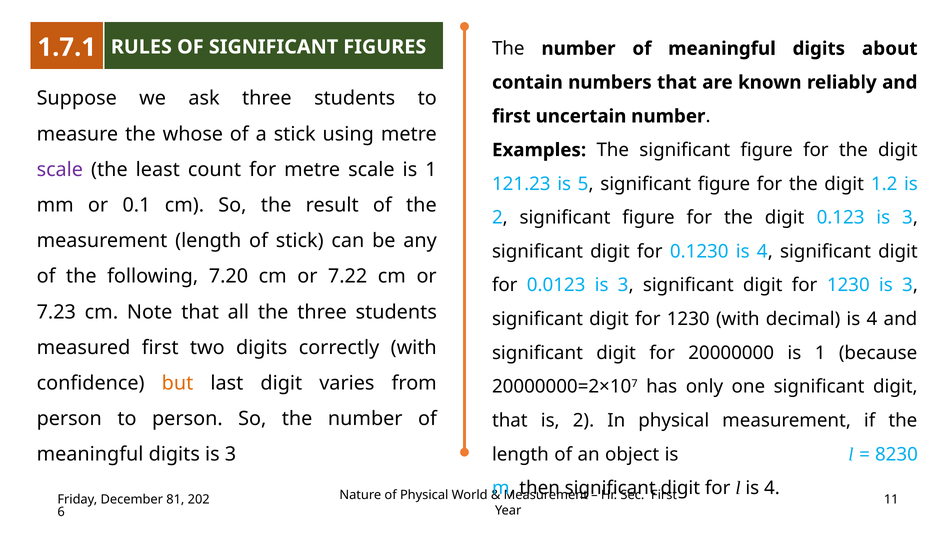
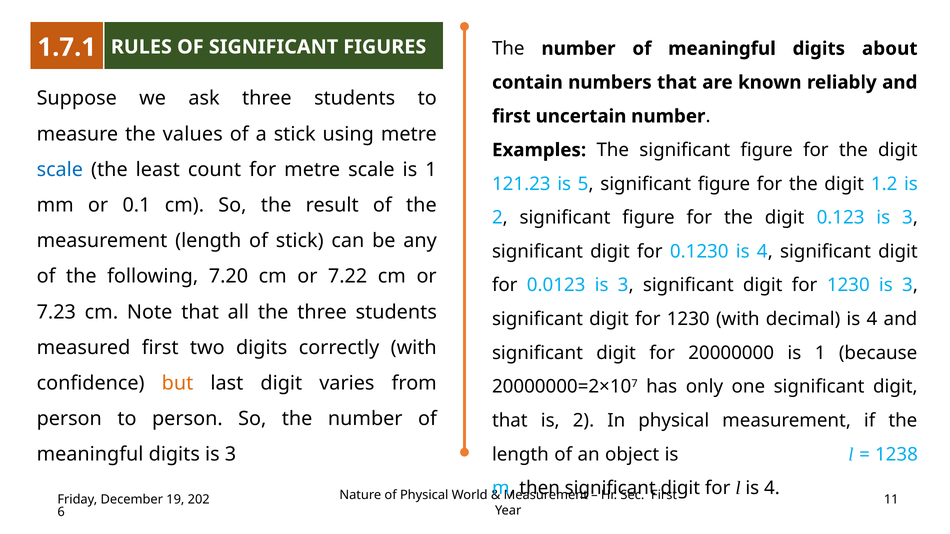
whose: whose -> values (193, 134)
scale colour: purple -> blue (60, 170)
8230: 8230 -> 1238 (896, 455)
81: 81 -> 19 (175, 500)
